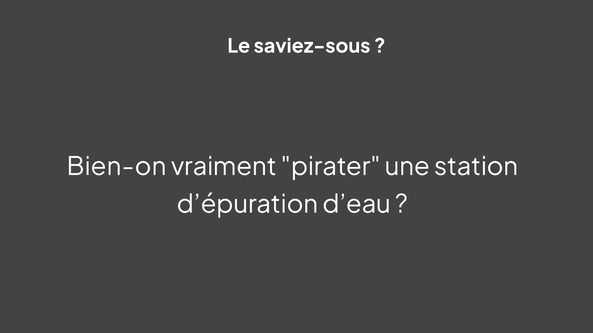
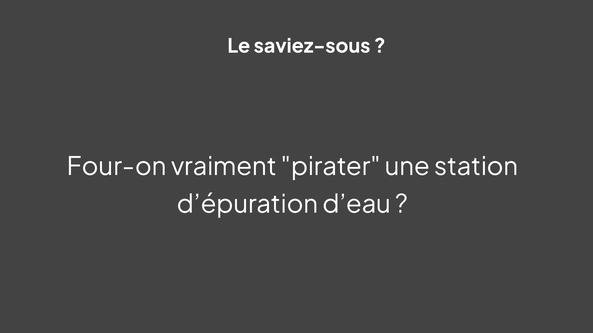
Bien-on: Bien-on -> Four-on (117, 167)
